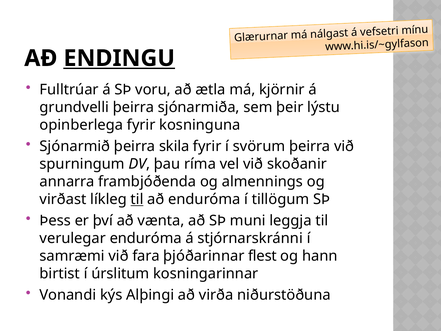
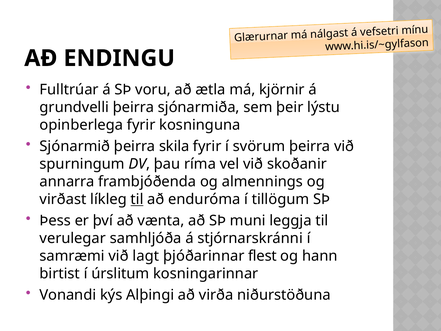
ENDINGU underline: present -> none (119, 58)
verulegar enduróma: enduróma -> samhljóða (146, 238)
fara: fara -> lagt (146, 256)
